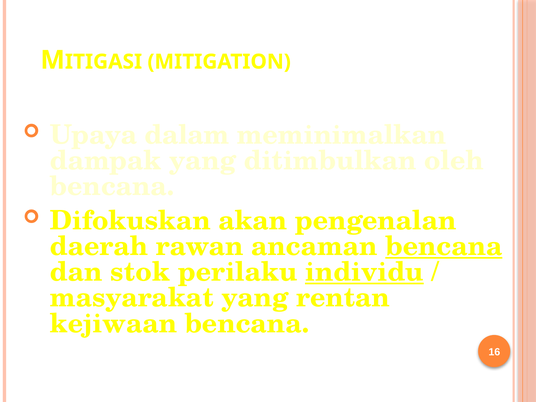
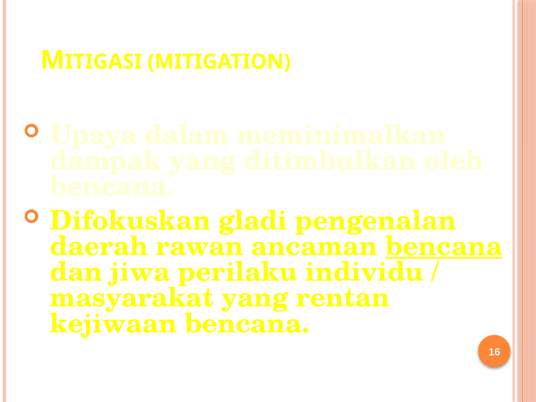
akan: akan -> gladi (253, 221)
stok: stok -> jiwa (140, 272)
individu underline: present -> none (364, 272)
